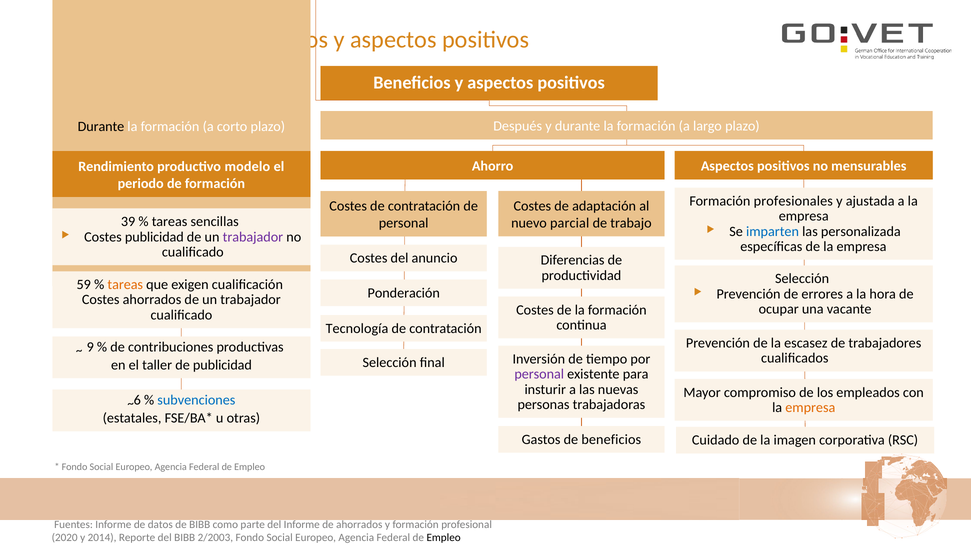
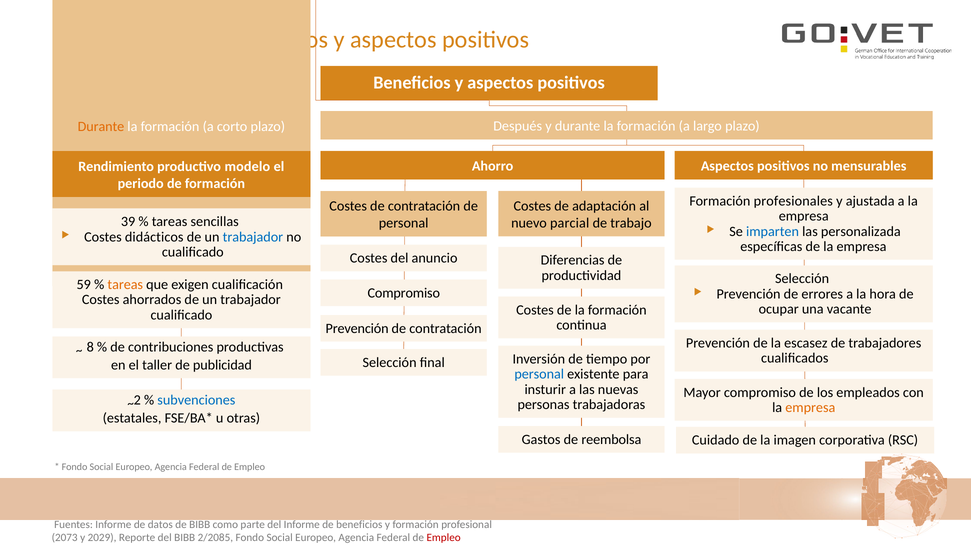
Durante colour: black -> orange (101, 127)
Costes publicidad: publicidad -> didácticos (154, 237)
trabajador colour: purple -> blue (253, 237)
Ponderación: Ponderación -> Compromiso (404, 293)
Tecnología: Tecnología -> Prevención (357, 328)
9: 9 -> 8 (90, 347)
personal colour: purple -> blue (539, 374)
6: 6 -> 2 (137, 400)
Gastos de beneficios: beneficios -> reembolsa (611, 440)
Informe de ahorrados: ahorrados -> beneficios (359, 525)
2020: 2020 -> 2073 (65, 538)
2014: 2014 -> 2029 (102, 538)
2/2003: 2/2003 -> 2/2085 (215, 538)
Empleo colour: black -> red (444, 538)
